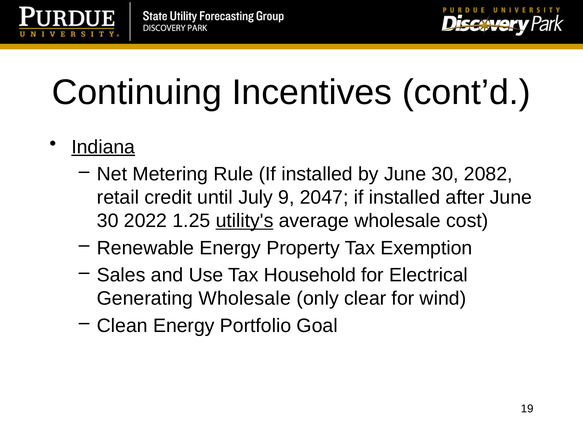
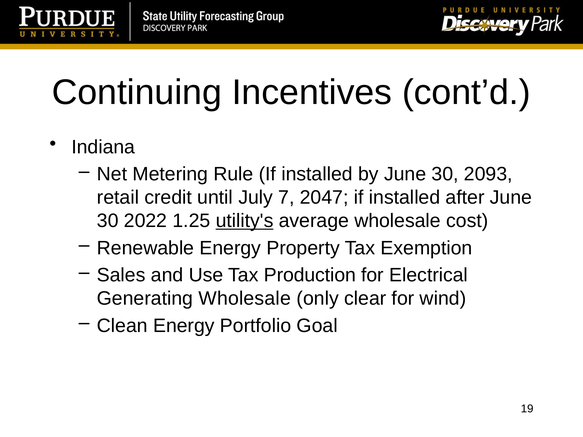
Indiana underline: present -> none (103, 147)
2082: 2082 -> 2093 (488, 174)
9: 9 -> 7 (286, 198)
Household: Household -> Production (310, 275)
